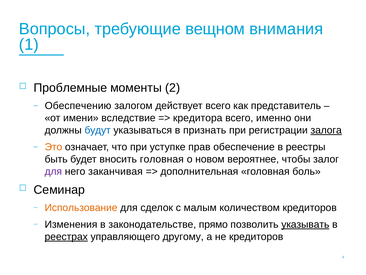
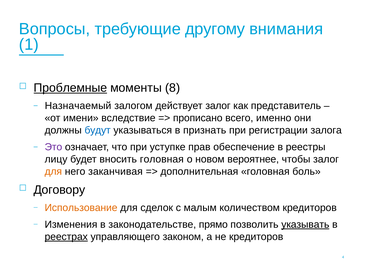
вещном: вещном -> другому (215, 29)
Проблемные underline: none -> present (70, 88)
2: 2 -> 8 (173, 88)
Обеспечению: Обеспечению -> Назначаемый (78, 106)
действует всего: всего -> залог (218, 106)
кредитора: кредитора -> прописано (198, 118)
залога underline: present -> none (326, 130)
Это colour: orange -> purple (53, 147)
быть: быть -> лицу (56, 159)
для colour: purple -> orange (53, 171)
Семинар: Семинар -> Договору (59, 189)
другому: другому -> законом (183, 236)
